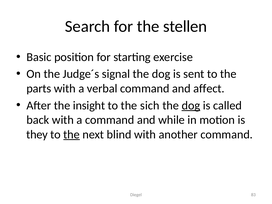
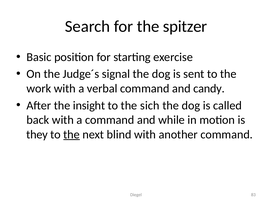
stellen: stellen -> spitzer (185, 26)
parts: parts -> work (39, 89)
affect: affect -> candy (209, 89)
dog underline: present -> none (191, 105)
